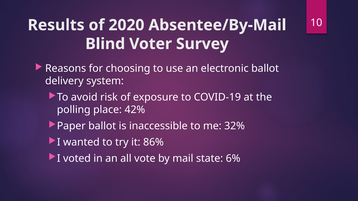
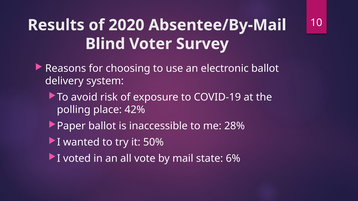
32%: 32% -> 28% (235, 126)
86%: 86% -> 50% (153, 143)
